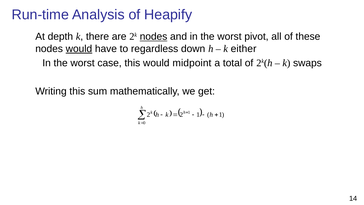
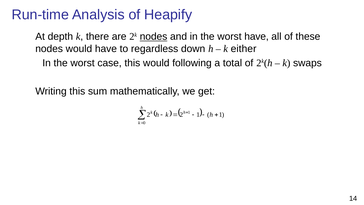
worst pivot: pivot -> have (257, 37)
would underline: present -> none (79, 49)
midpoint: midpoint -> following (192, 63)
